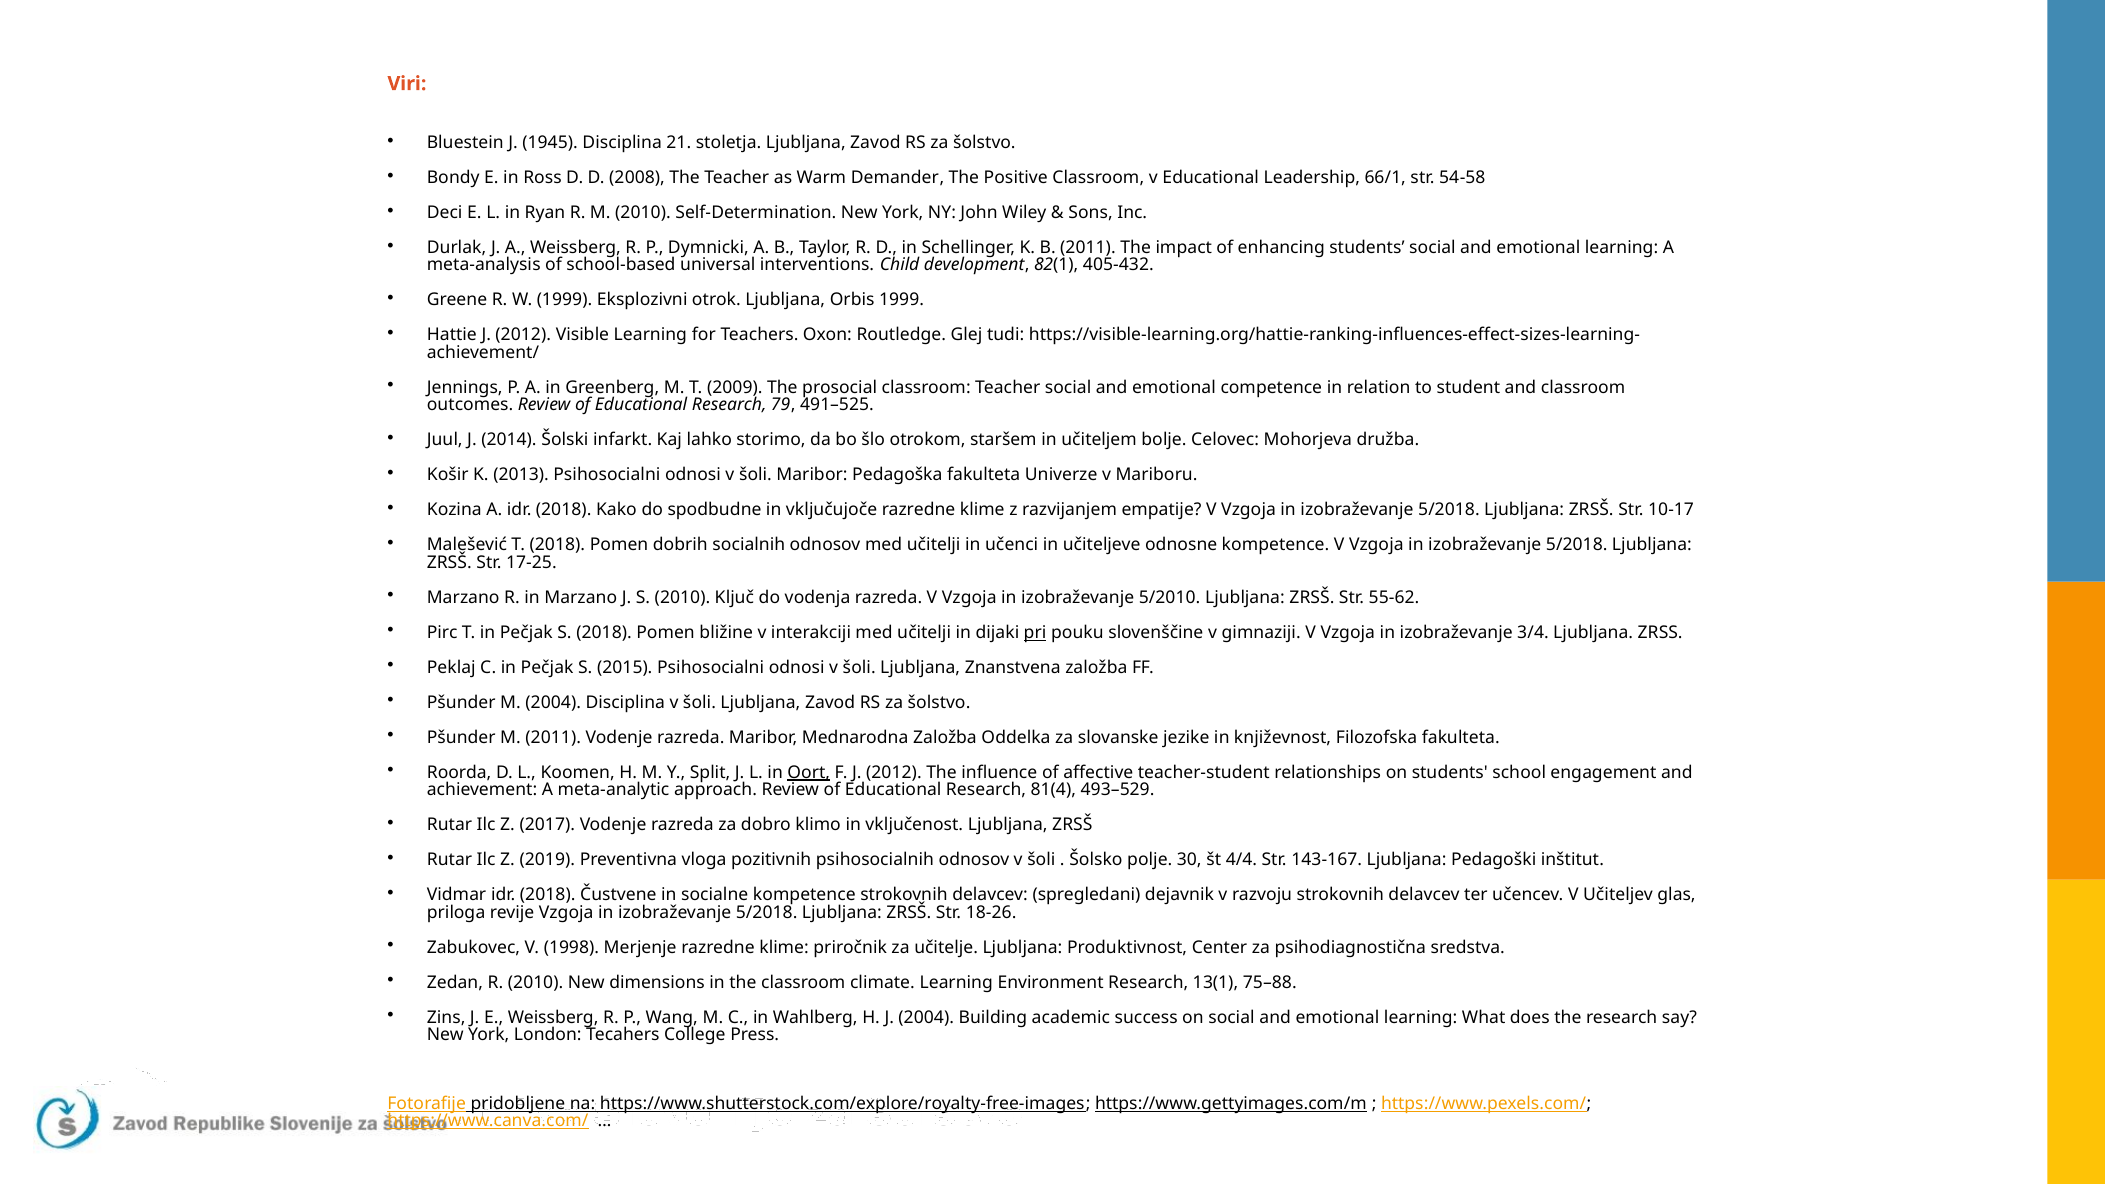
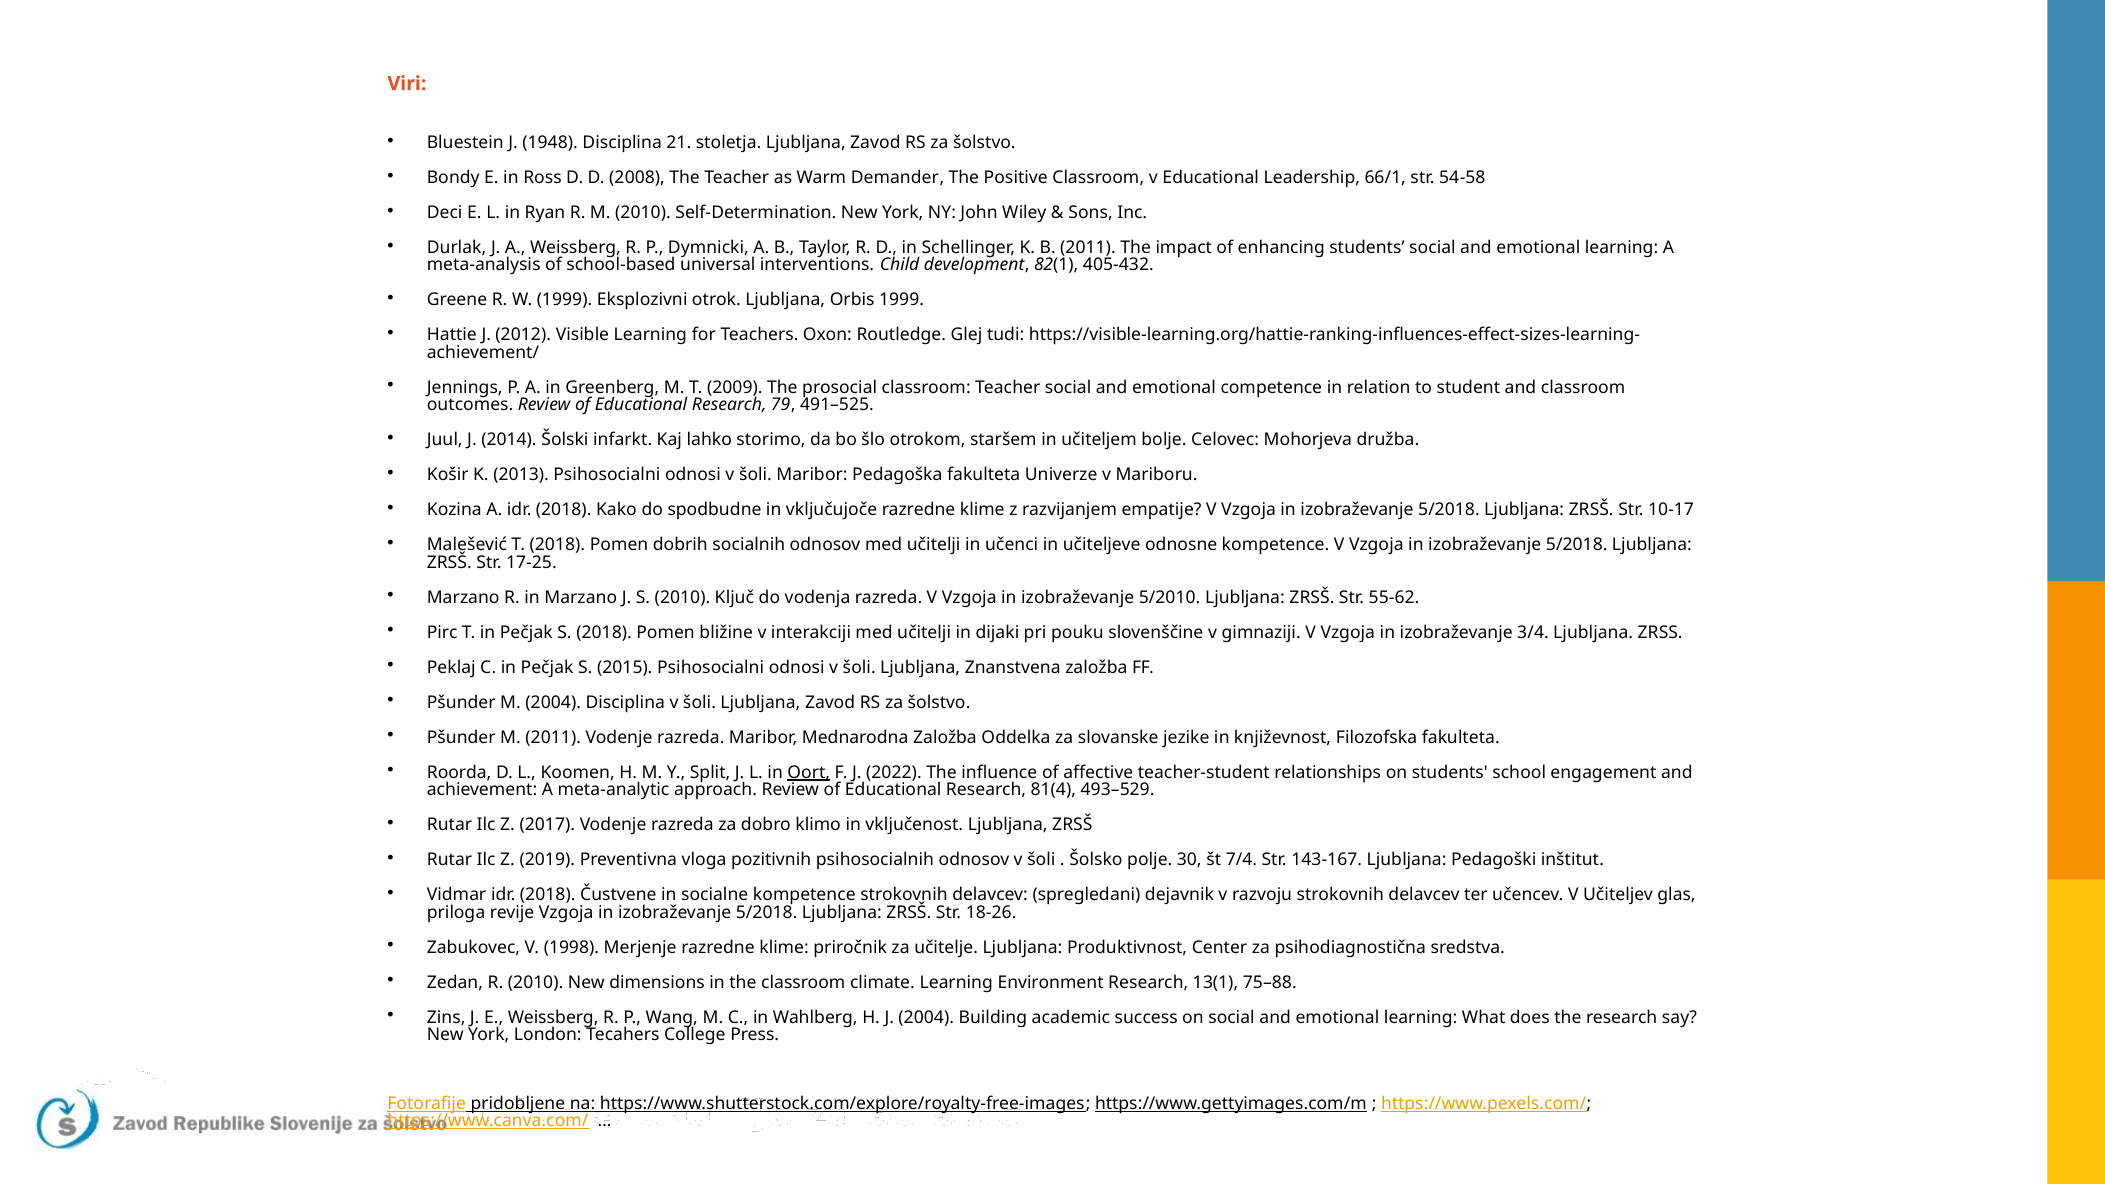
1945: 1945 -> 1948 (550, 143)
pri underline: present -> none (1035, 633)
F J 2012: 2012 -> 2022 (894, 773)
4/4: 4/4 -> 7/4 (1241, 860)
